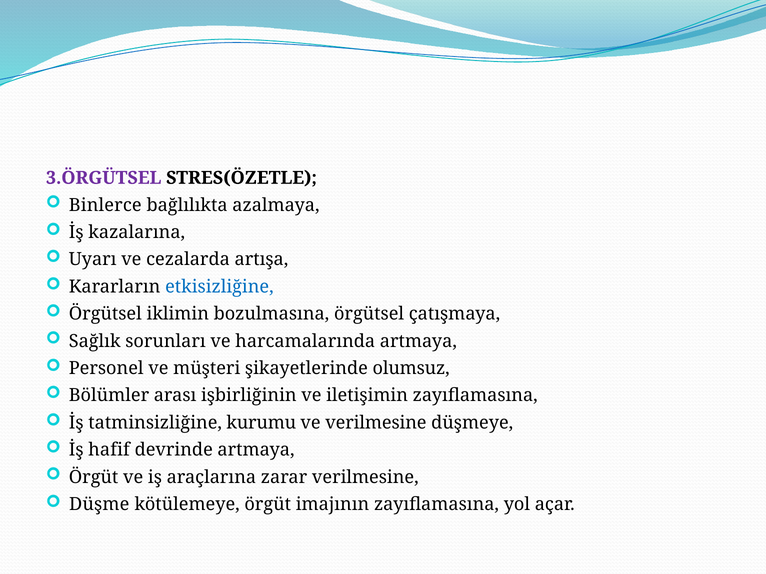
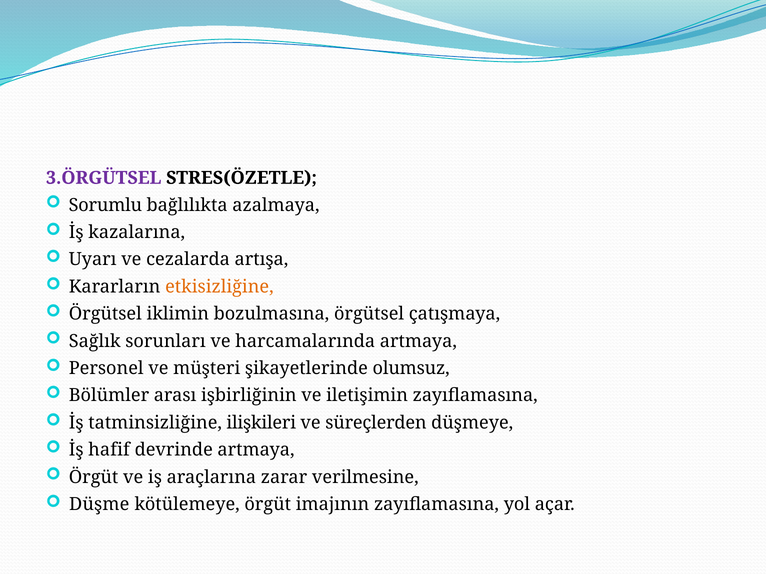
Binlerce: Binlerce -> Sorumlu (105, 205)
etkisizliğine colour: blue -> orange (219, 287)
kurumu: kurumu -> ilişkileri (261, 423)
ve verilmesine: verilmesine -> süreçlerden (376, 423)
